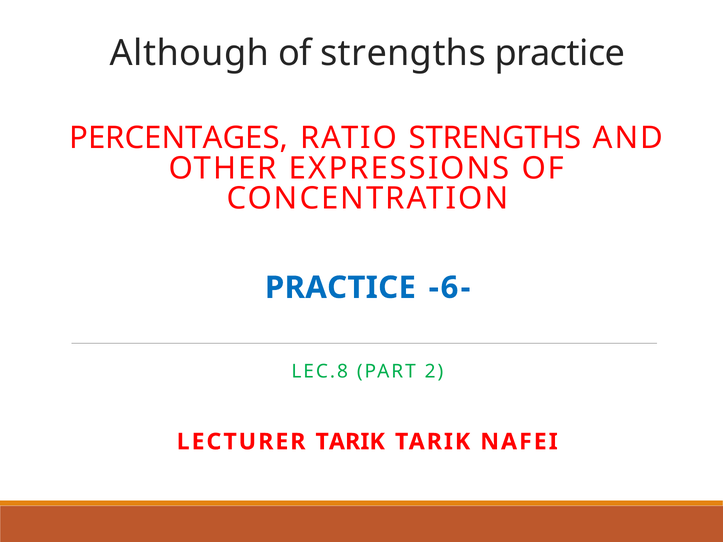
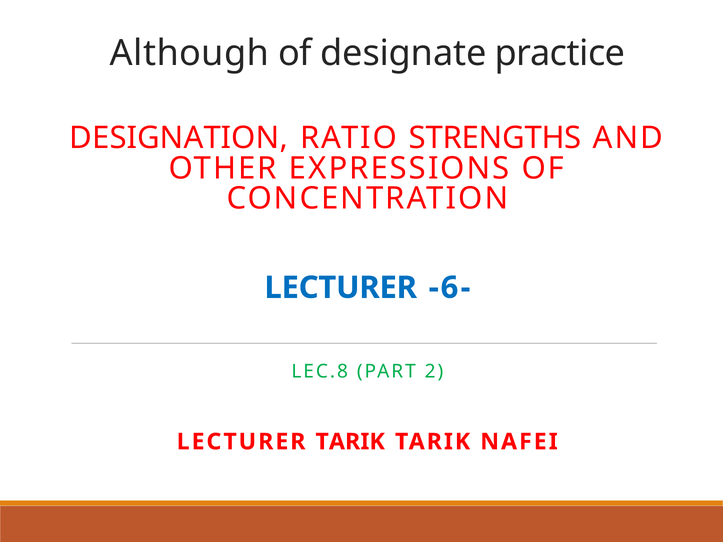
of strengths: strengths -> designate (403, 53)
PERCENTAGES: PERCENTAGES -> DESIGNATION (179, 138)
PRACTICE: PRACTICE -> LECTURER (341, 288)
